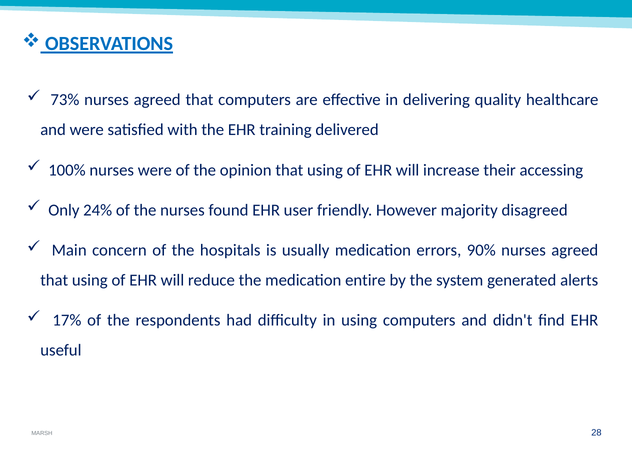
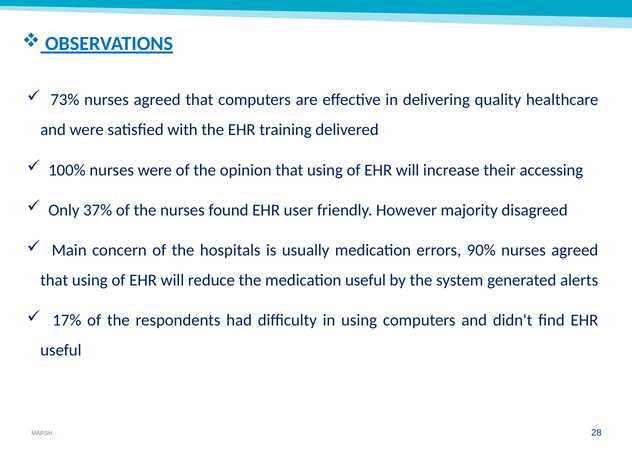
24%: 24% -> 37% (98, 210)
medication entire: entire -> useful (366, 281)
